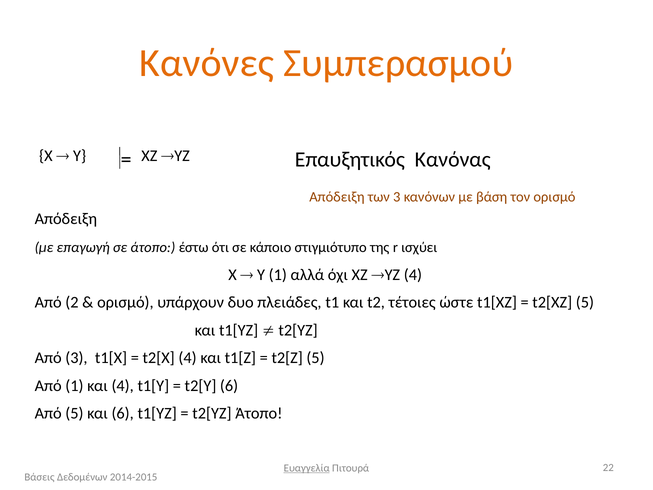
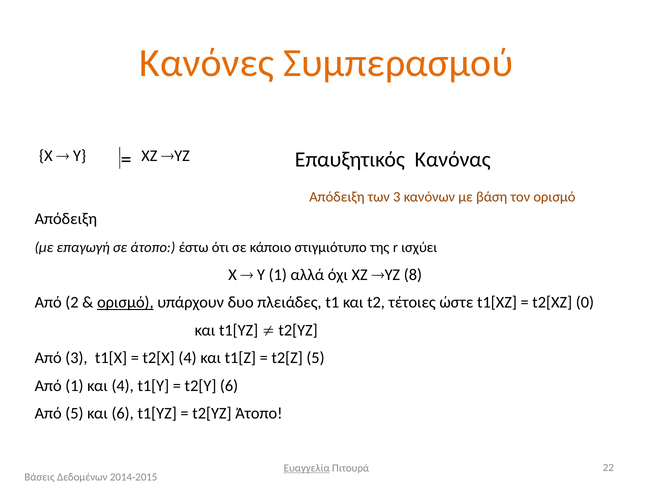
YZ 4: 4 -> 8 (413, 275)
ορισμό underline: none -> present (125, 302)
t2[XZ 5: 5 -> 0 (585, 302)
